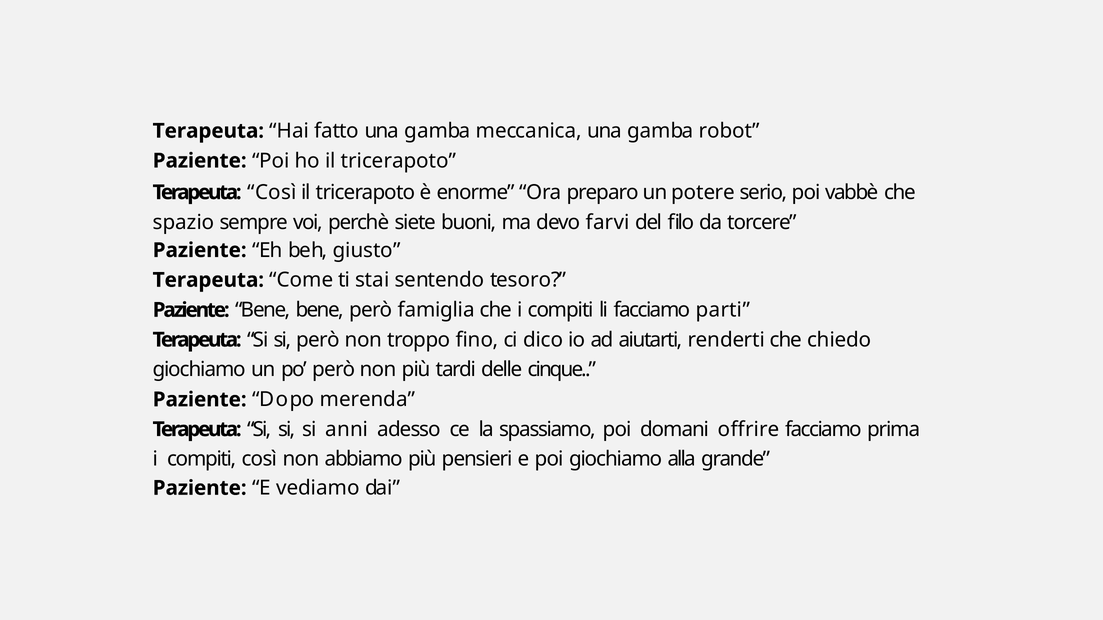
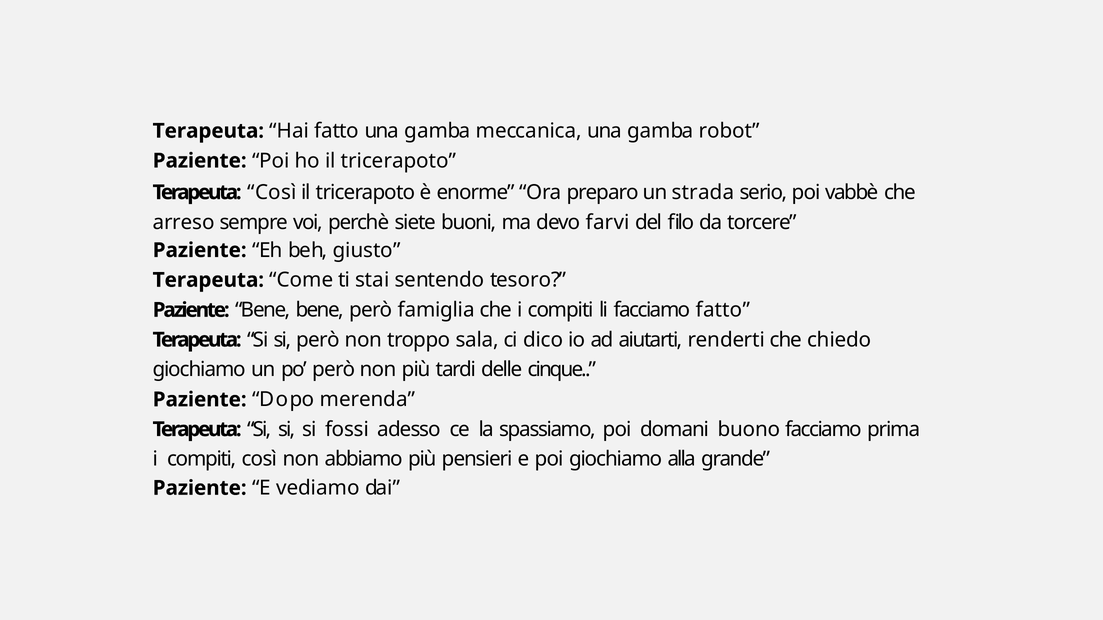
potere: potere -> strada (703, 192)
spazio: spazio -> arreso (184, 223)
facciamo parti: parti -> fatto (723, 310)
fino: fino -> sala (477, 340)
anni: anni -> fossi (347, 430)
offrire: offrire -> buono (749, 430)
